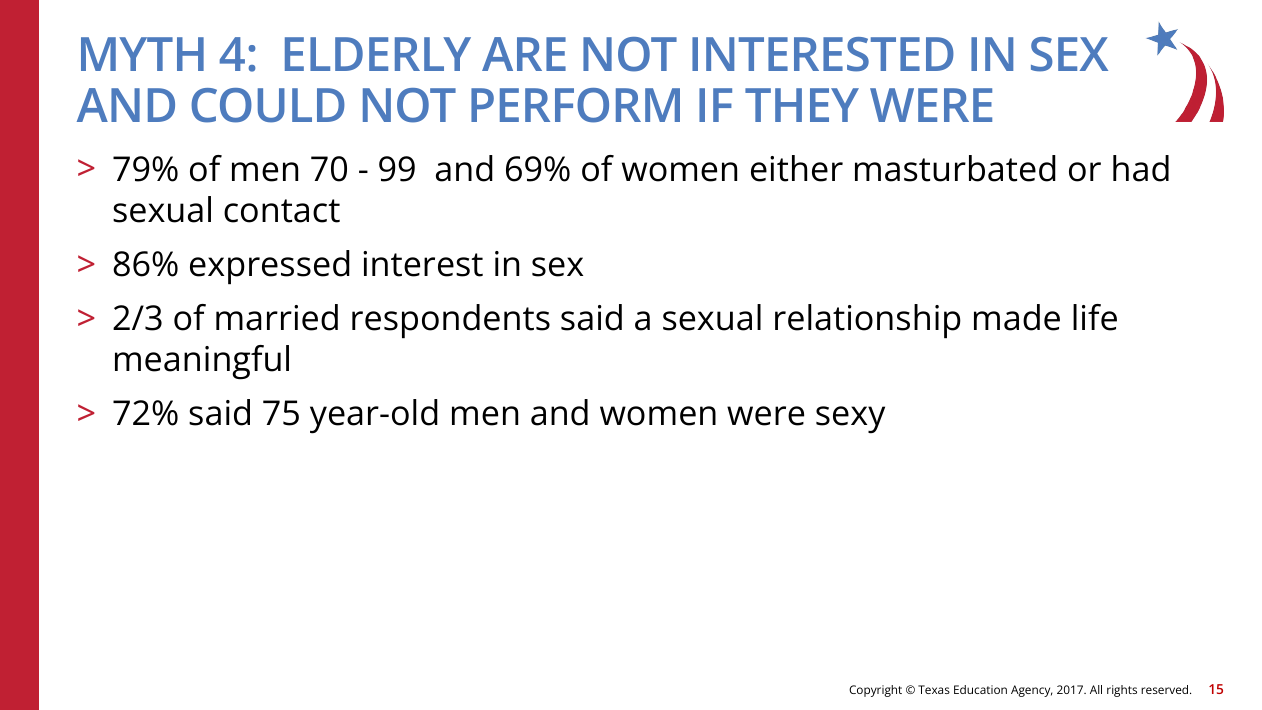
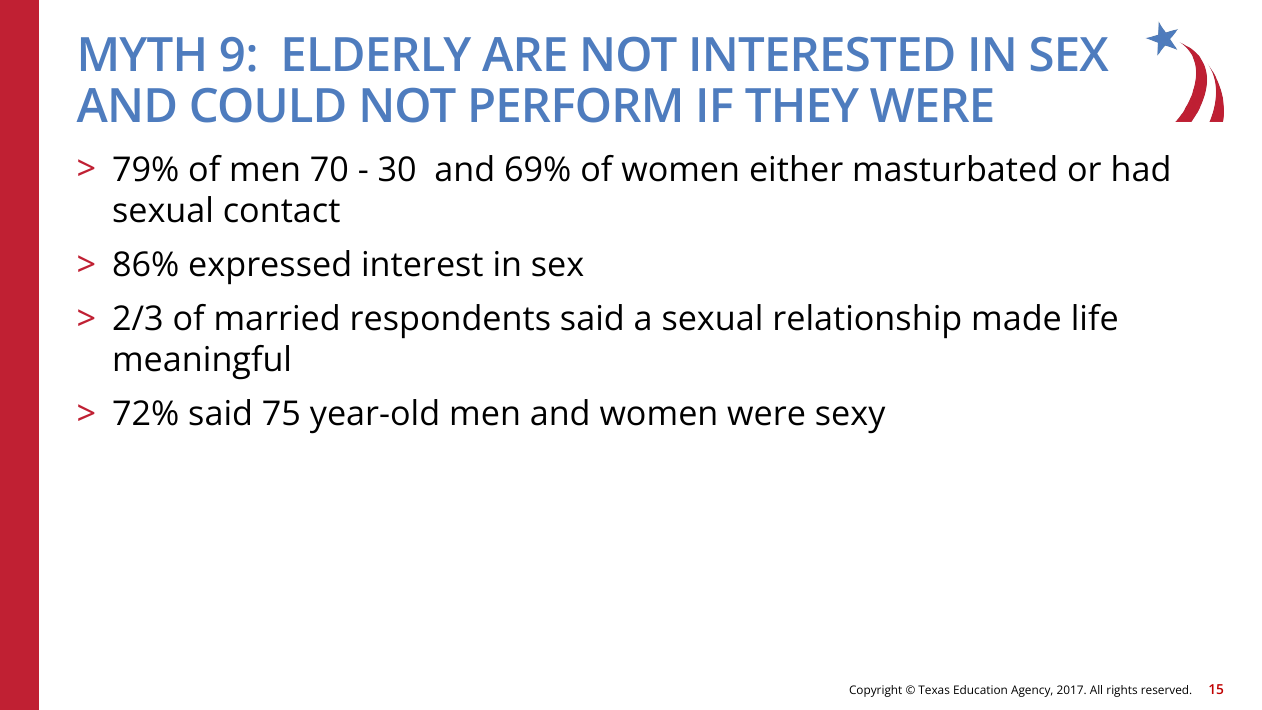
4: 4 -> 9 (239, 56)
99: 99 -> 30 (397, 170)
